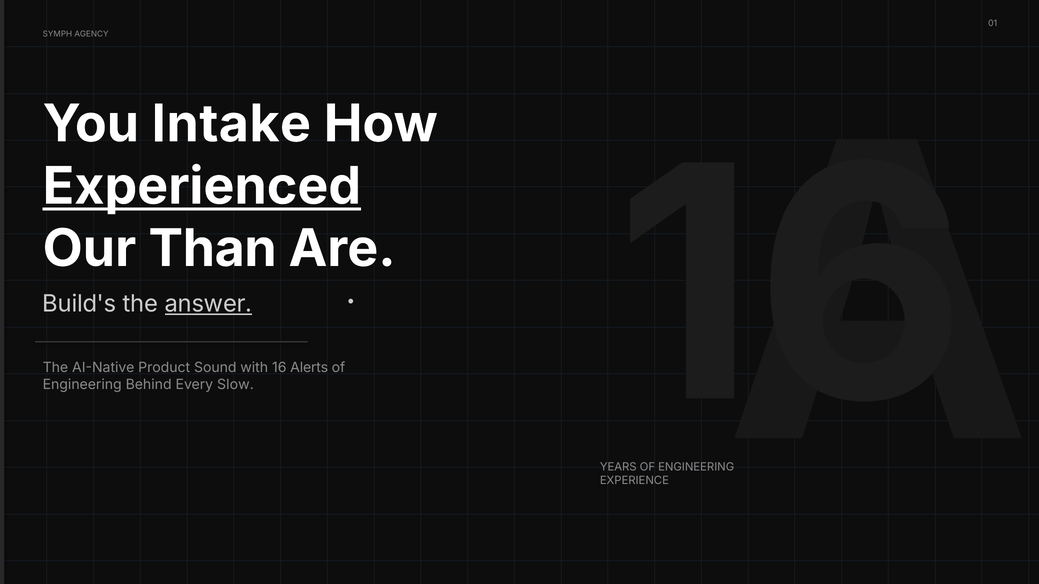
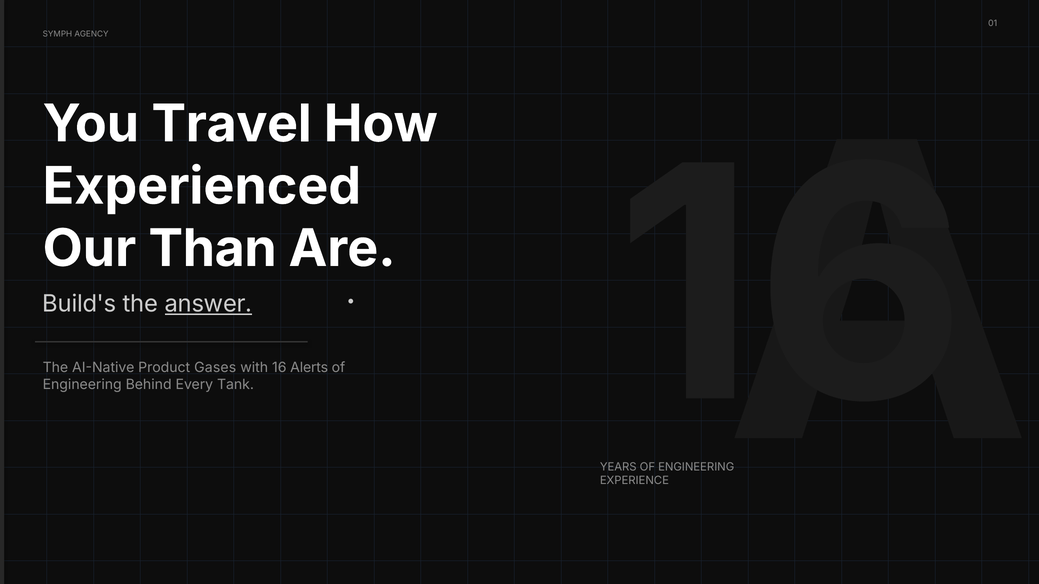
Intake: Intake -> Travel (232, 124)
Experienced underline: present -> none (202, 187)
Sound: Sound -> Gases (215, 368)
Slow: Slow -> Tank (236, 385)
